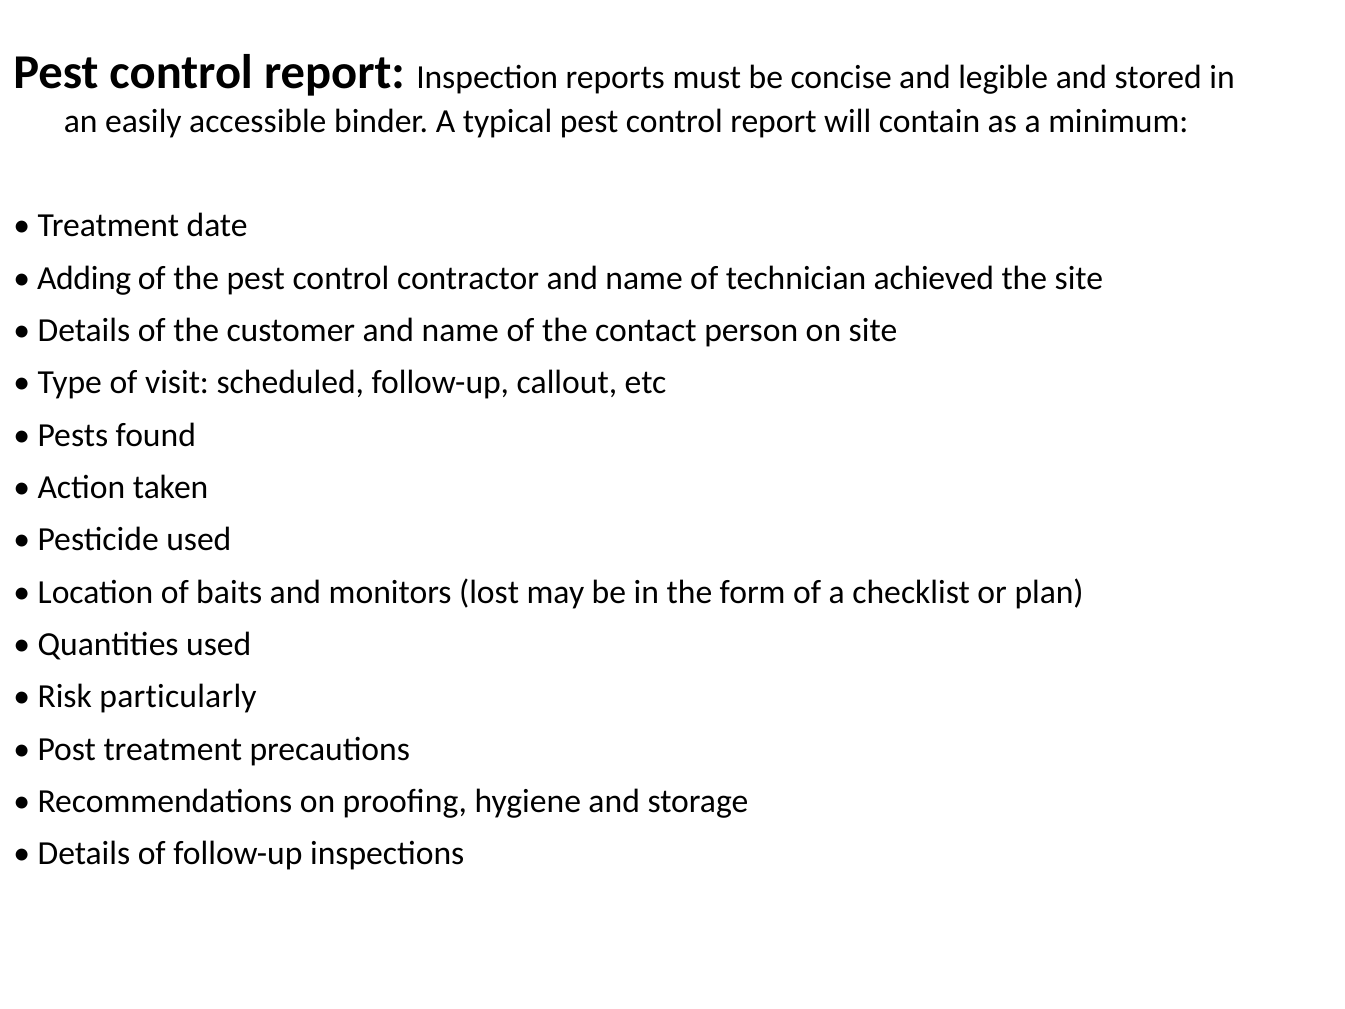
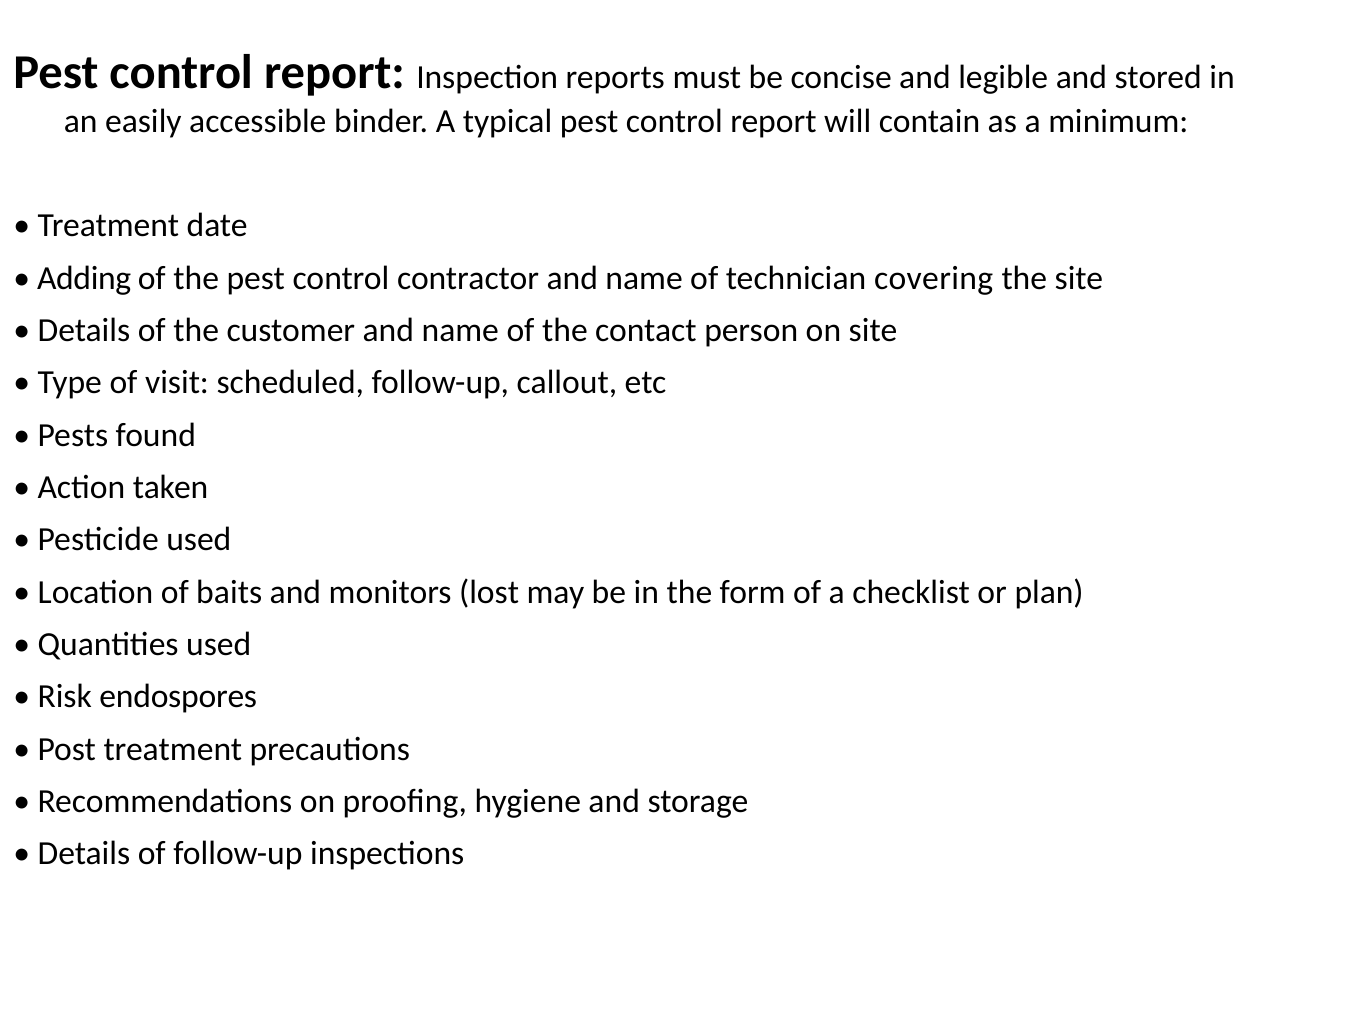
achieved: achieved -> covering (934, 278)
particularly: particularly -> endospores (178, 697)
